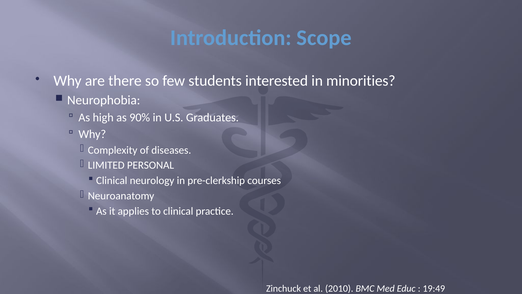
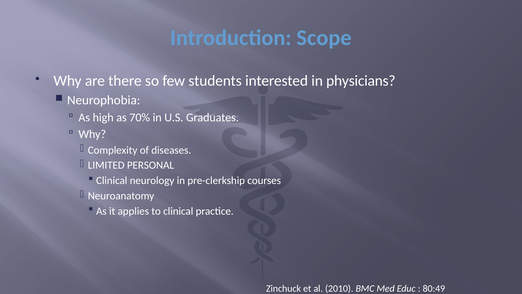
minorities: minorities -> physicians (361, 81)
90%: 90% -> 70% (140, 117)
19:49: 19:49 -> 80:49 (434, 288)
